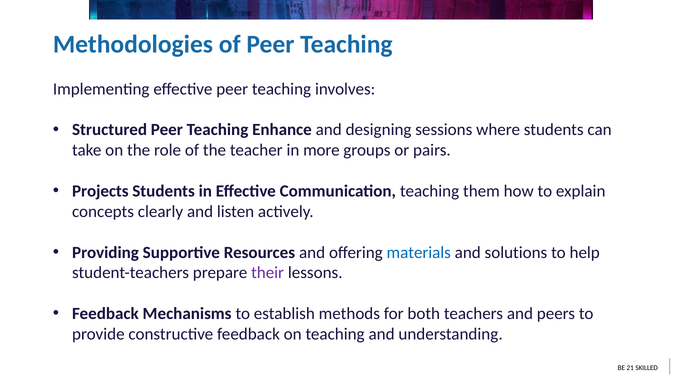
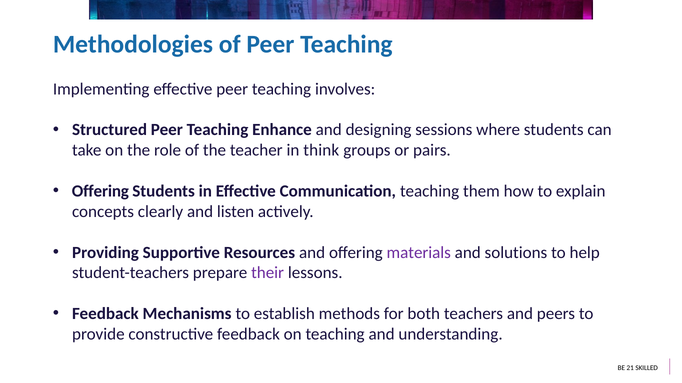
more: more -> think (321, 150)
Projects: Projects -> Offering (100, 191)
materials colour: blue -> purple (419, 253)
